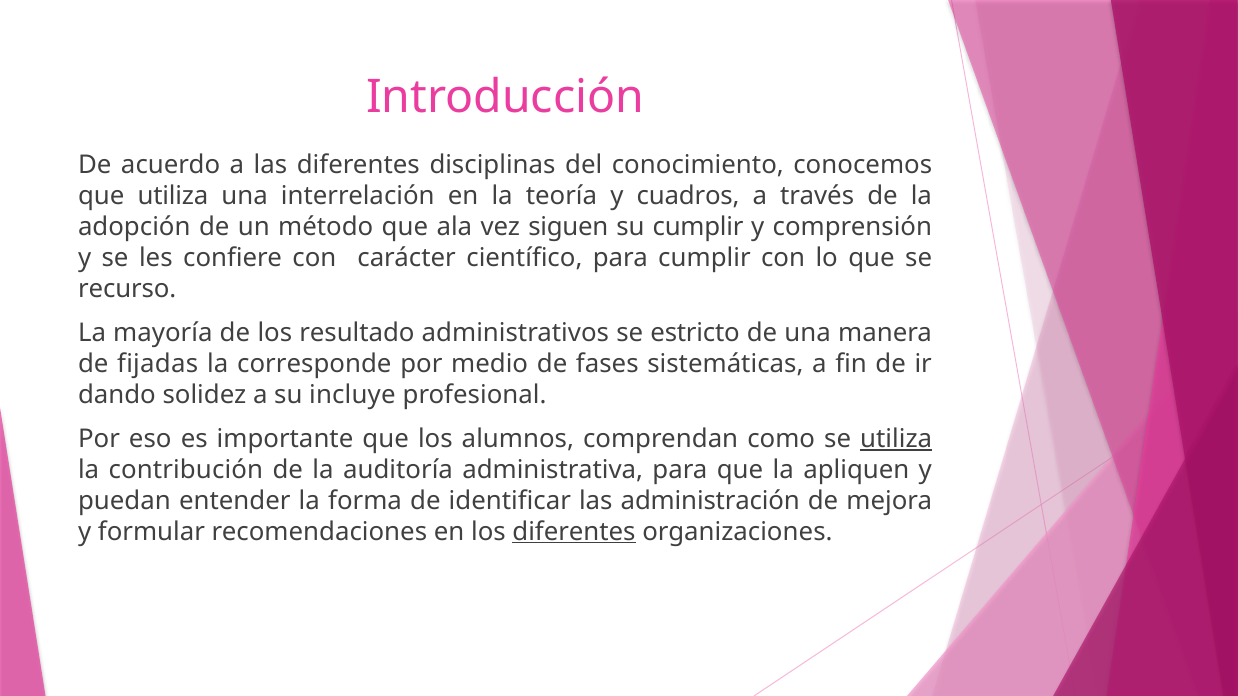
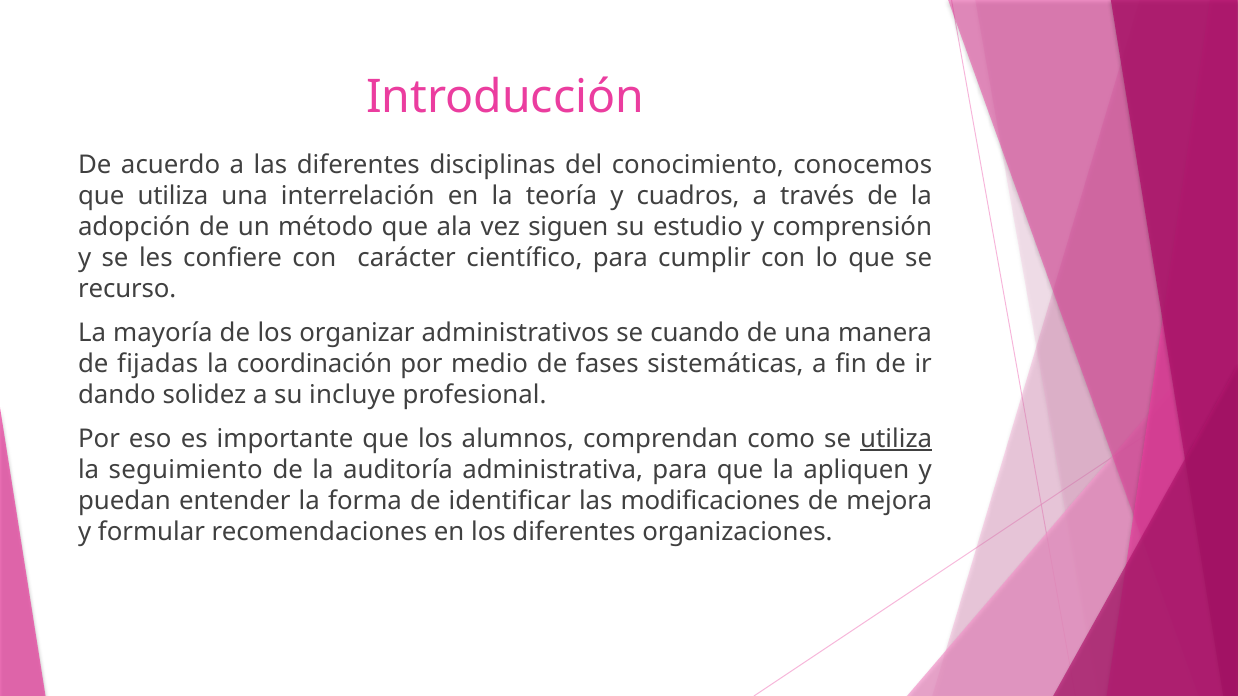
su cumplir: cumplir -> estudio (698, 227)
resultado: resultado -> organizar (357, 333)
estricto: estricto -> cuando (695, 333)
corresponde: corresponde -> coordinación (314, 364)
contribución: contribución -> seguimiento (186, 470)
administración: administración -> modificaciones (710, 501)
diferentes underline: present -> none (574, 532)
